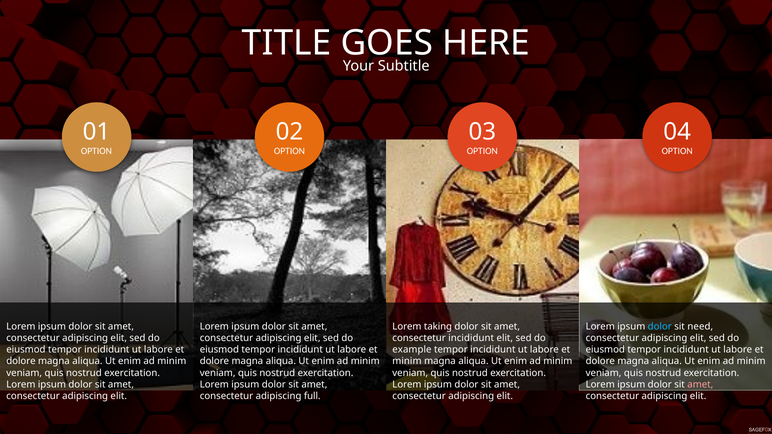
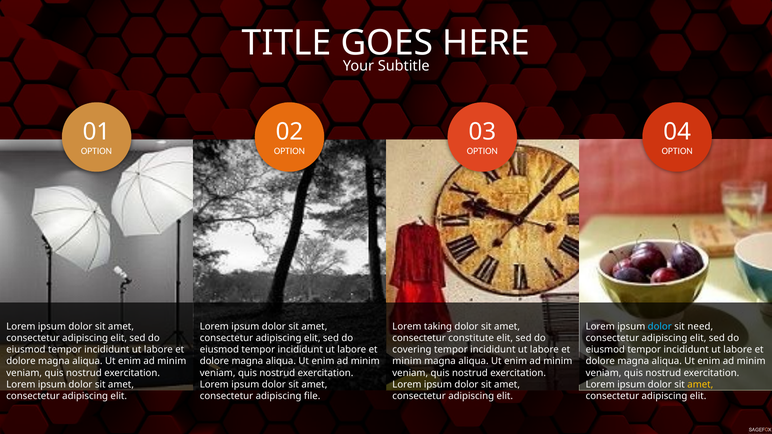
consectetur incididunt: incididunt -> constitute (471, 338)
example: example -> covering (412, 350)
amet colour: pink -> yellow (700, 385)
full: full -> file (312, 396)
